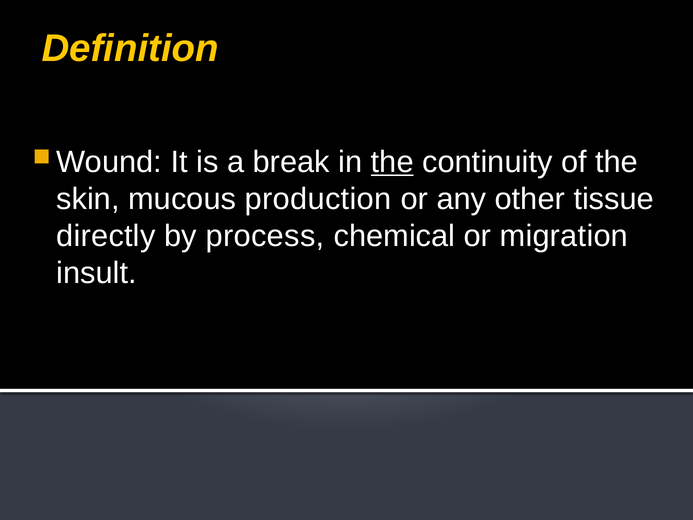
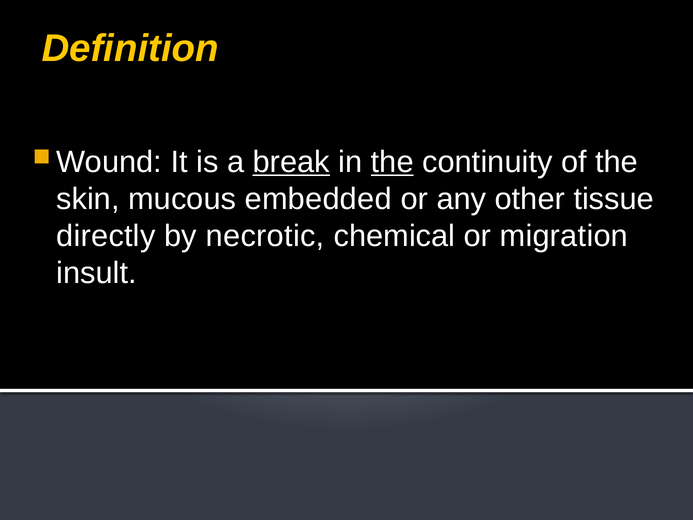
break underline: none -> present (291, 162)
production: production -> embedded (318, 199)
process: process -> necrotic (265, 236)
